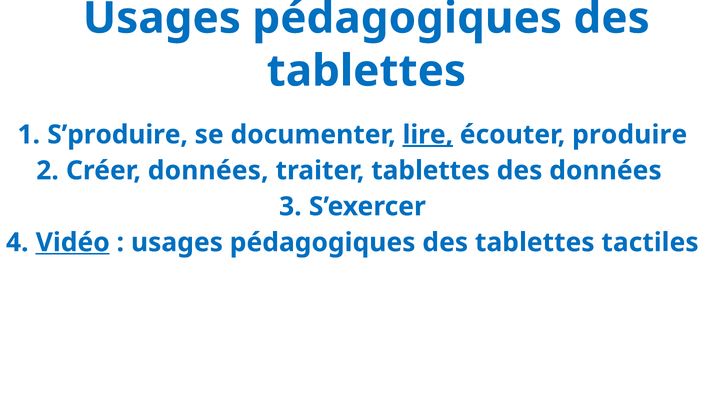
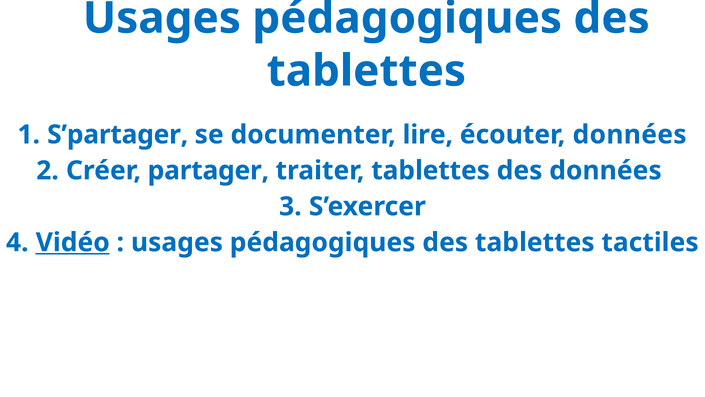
S’produire: S’produire -> S’partager (118, 134)
lire underline: present -> none (428, 134)
écouter produire: produire -> données (630, 134)
Créer données: données -> partager (208, 170)
